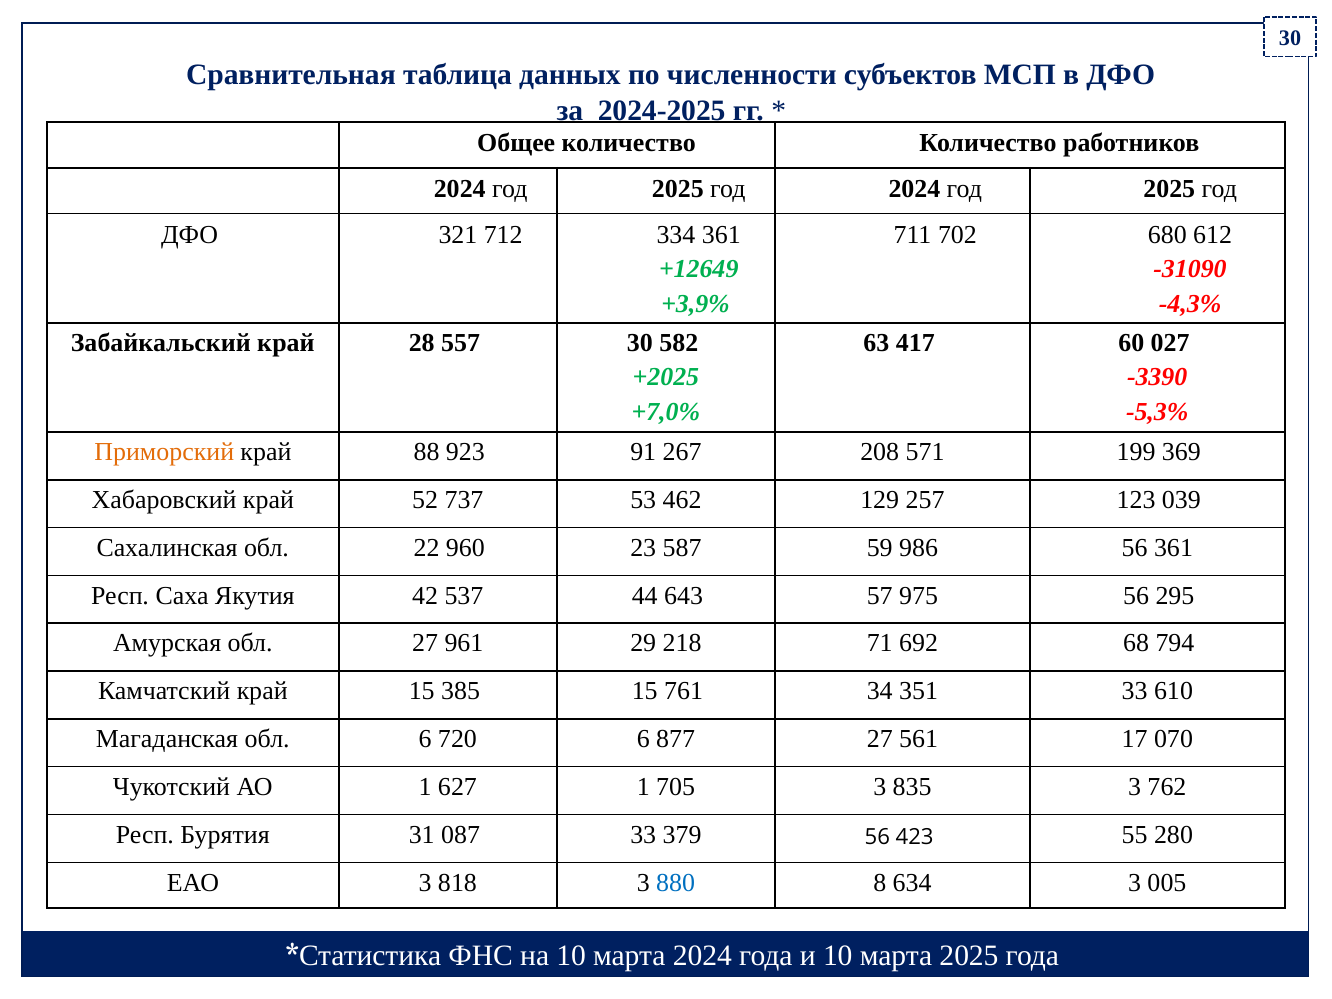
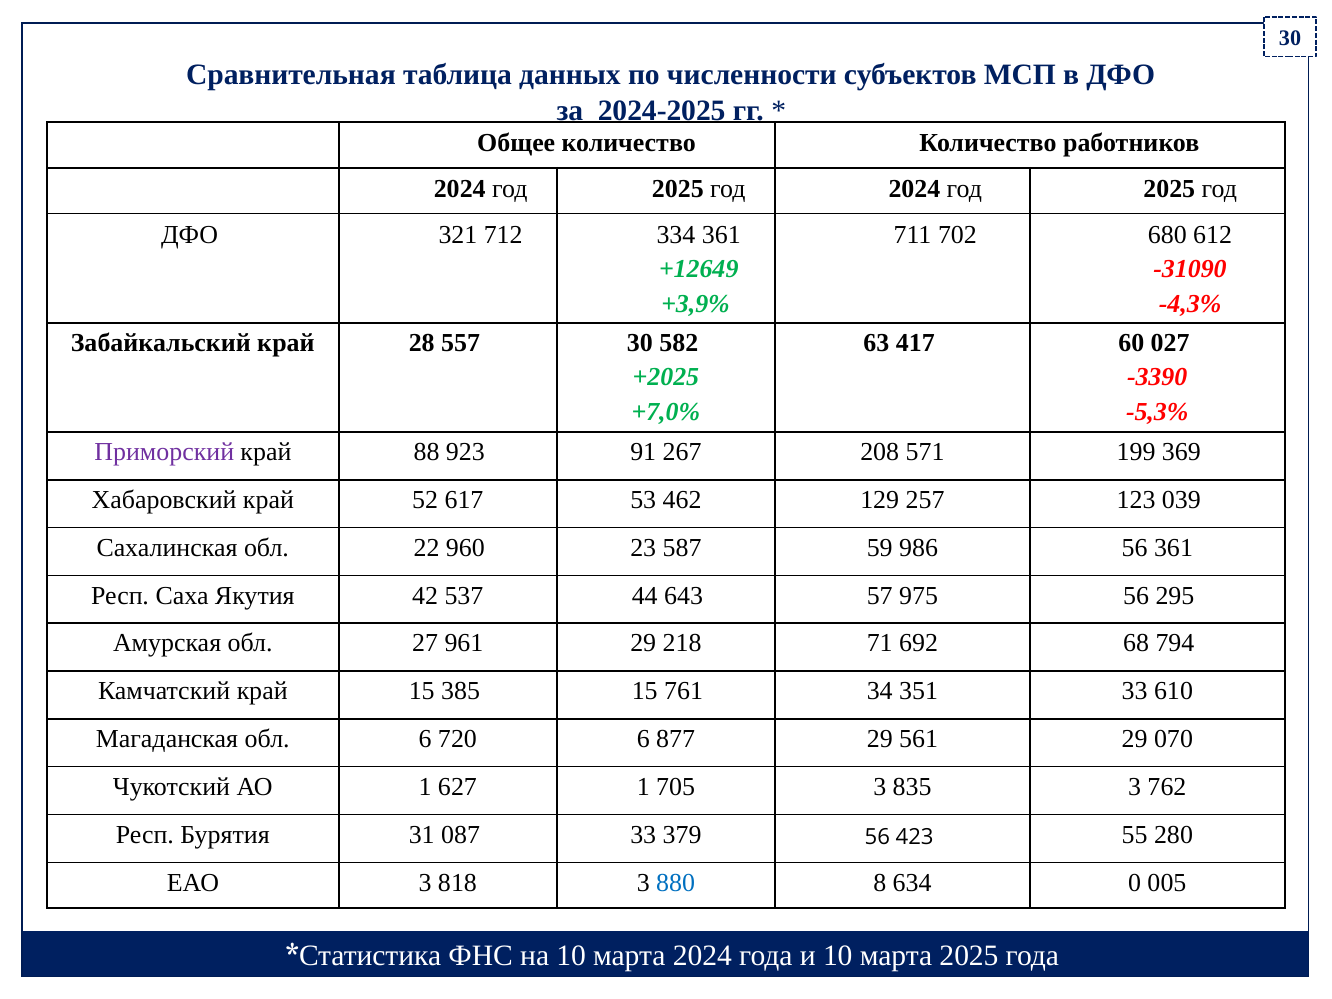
Приморский colour: orange -> purple (164, 452)
737: 737 -> 617 (464, 500)
877 27: 27 -> 29 (880, 739)
561 17: 17 -> 29 (1135, 739)
634 3: 3 -> 0 (1135, 883)
